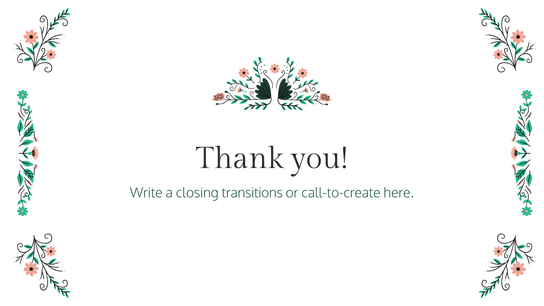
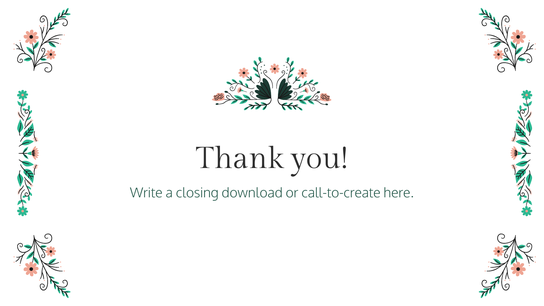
transitions: transitions -> download (252, 193)
